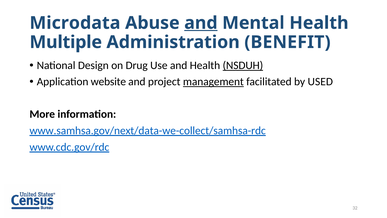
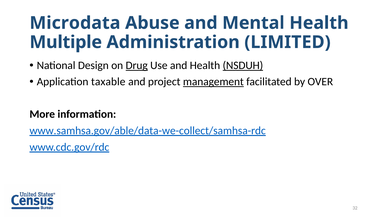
and underline: present -> none (201, 23)
BENEFIT: BENEFIT -> LIMITED (288, 42)
Drug underline: none -> present (137, 65)
website: website -> taxable (108, 82)
USED: USED -> OVER (320, 82)
www.samhsa.gov/next/data-we-collect/samhsa-rdc: www.samhsa.gov/next/data-we-collect/samhsa-rdc -> www.samhsa.gov/able/data-we-collect/samhsa-rdc (148, 130)
